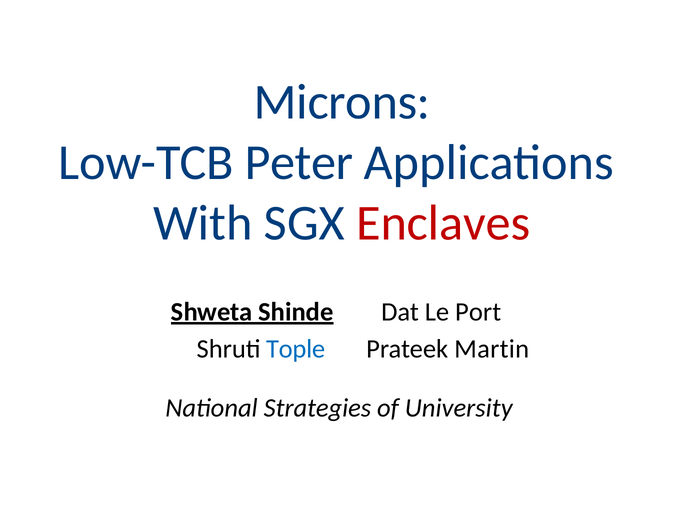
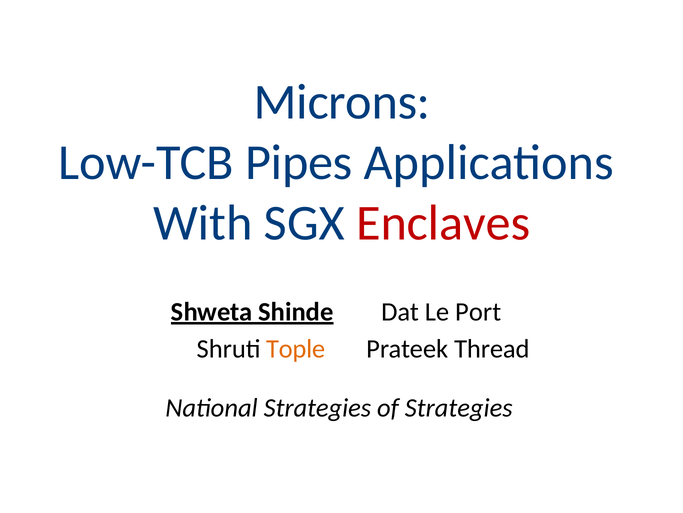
Peter: Peter -> Pipes (299, 162)
Tople colour: blue -> orange (296, 349)
Martin: Martin -> Thread (492, 349)
of University: University -> Strategies (459, 407)
